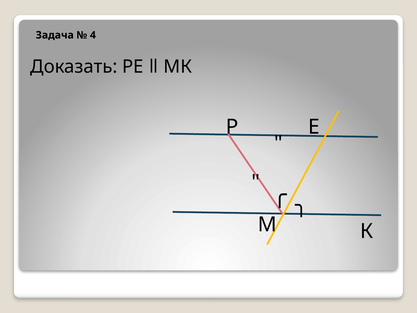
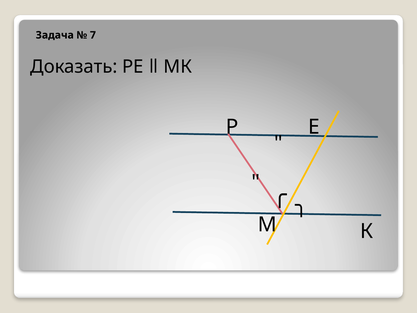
4: 4 -> 7 (93, 35)
